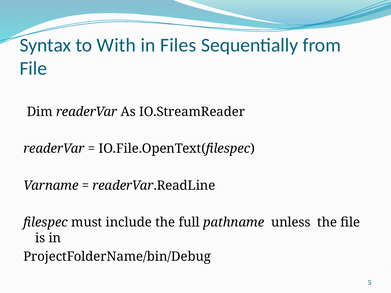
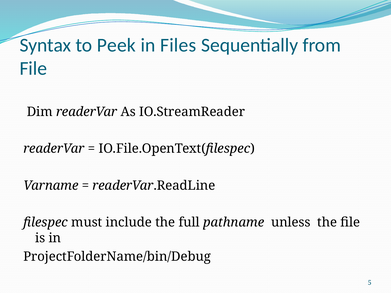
With: With -> Peek (116, 45)
